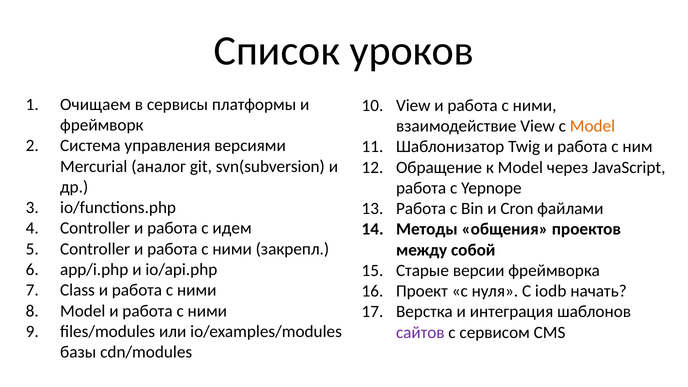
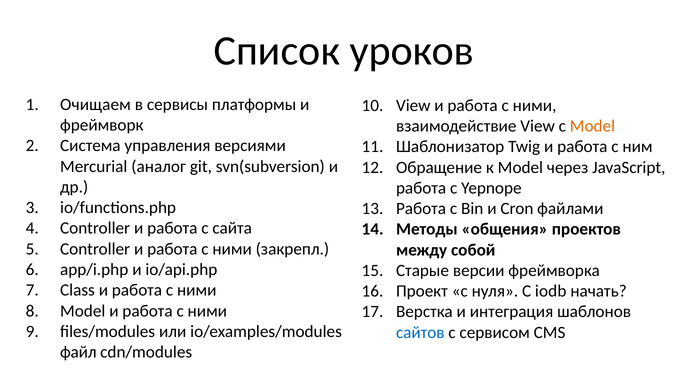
идем: идем -> сайта (232, 228)
сайтов colour: purple -> blue (420, 332)
базы: базы -> файл (78, 352)
